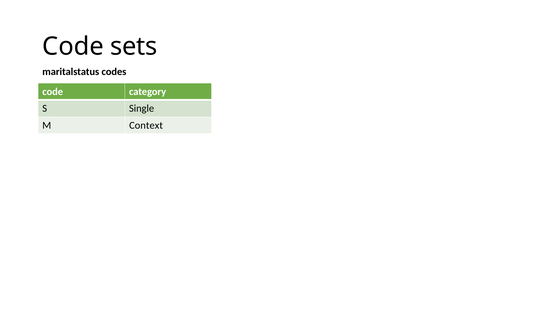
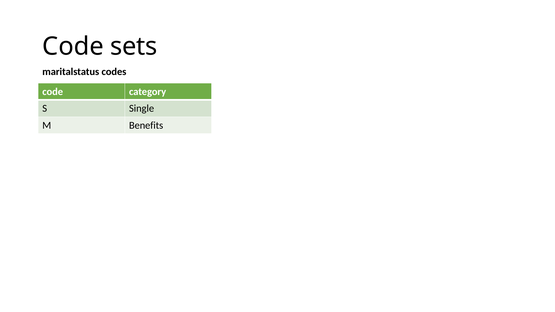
Context: Context -> Benefits (146, 125)
